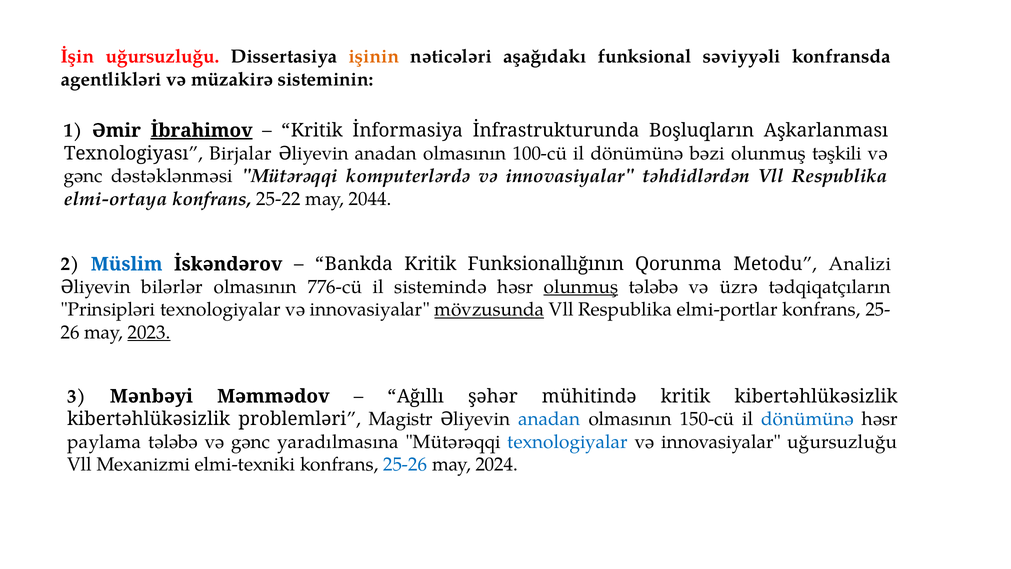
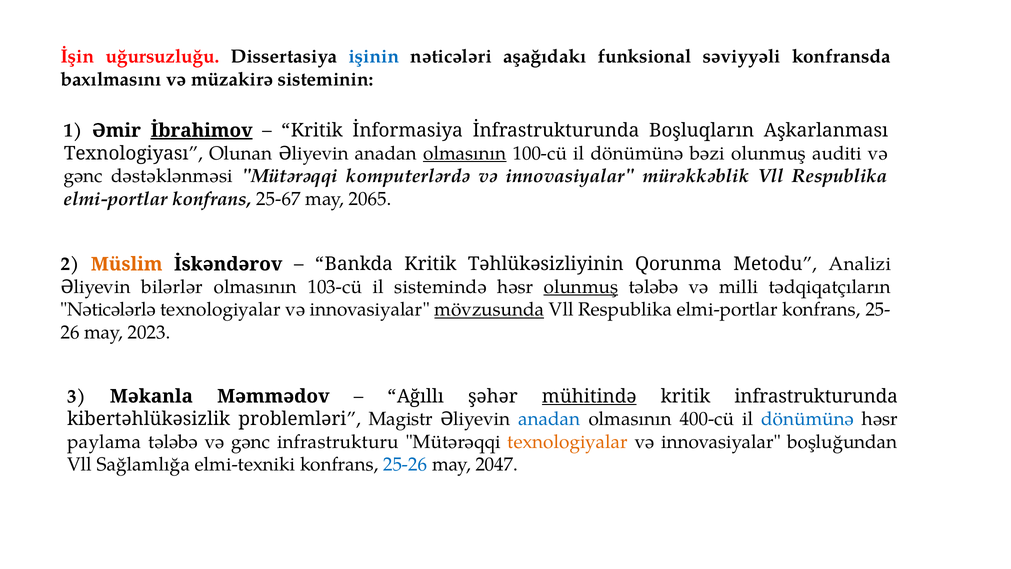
işinin colour: orange -> blue (374, 57)
agentlikləri: agentlikləri -> baxılmasını (111, 79)
Birjalar: Birjalar -> Olunan (241, 153)
olmasının underline: none -> present (465, 153)
təşkili: təşkili -> auditi (837, 153)
təhdidlərdən: təhdidlərdən -> mürəkkəblik (696, 176)
elmi-ortaya: elmi-ortaya -> elmi-portlar (116, 199)
25-22: 25-22 -> 25-67 (279, 199)
2044: 2044 -> 2065 (370, 199)
Müslim colour: blue -> orange (127, 264)
Funksionallığının: Funksionallığının -> Təhlükəsizliyinin (546, 264)
776-cü: 776-cü -> 103-cü (335, 287)
üzrə: üzrə -> milli (739, 287)
Prinsipləri: Prinsipləri -> Nəticələrlə (108, 310)
2023 underline: present -> none (149, 332)
Mənbəyi: Mənbəyi -> Məkanla (151, 396)
mühitində underline: none -> present (589, 396)
kritik kibertəhlükəsizlik: kibertəhlükəsizlik -> infrastrukturunda (816, 396)
150-cü: 150-cü -> 400-cü (707, 419)
yaradılmasına: yaradılmasına -> infrastrukturu (338, 442)
texnologiyalar colour: blue -> orange (568, 442)
innovasiyalar uğursuzluğu: uğursuzluğu -> boşluğundan (842, 442)
Mexanizmi: Mexanizmi -> Sağlamlığa (143, 464)
2024: 2024 -> 2047 (497, 464)
